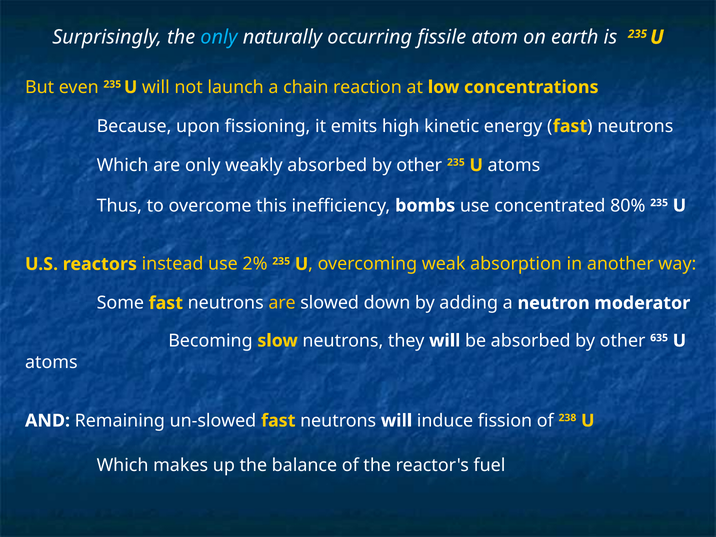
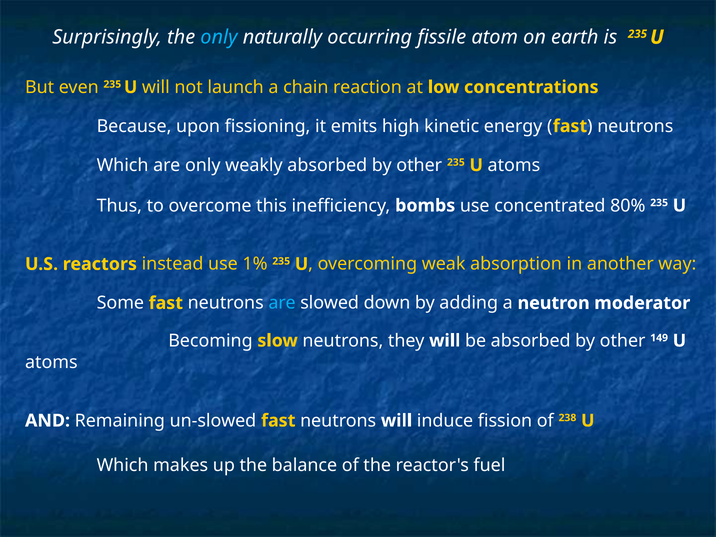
2%: 2% -> 1% (255, 264)
are colour: yellow -> light blue (282, 303)
635: 635 -> 149 (659, 338)
